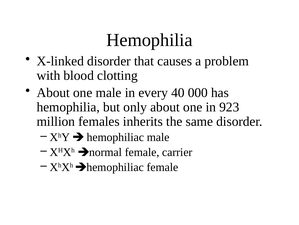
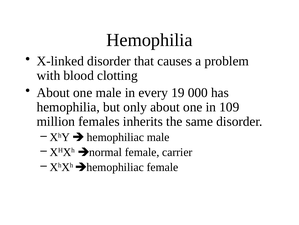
40: 40 -> 19 (178, 92)
923: 923 -> 109 (229, 107)
